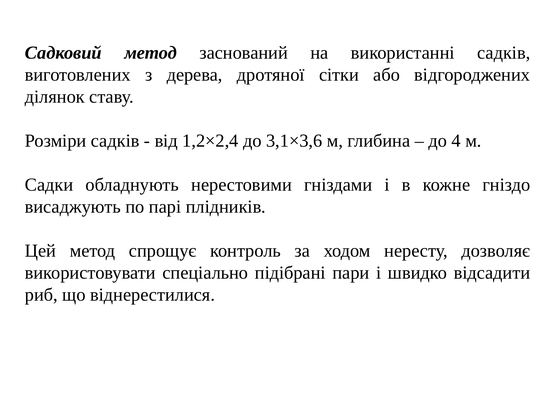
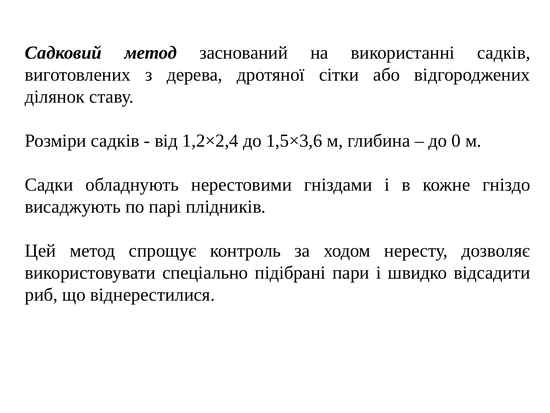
3,1×3,6: 3,1×3,6 -> 1,5×3,6 (294, 141)
4: 4 -> 0 (456, 141)
